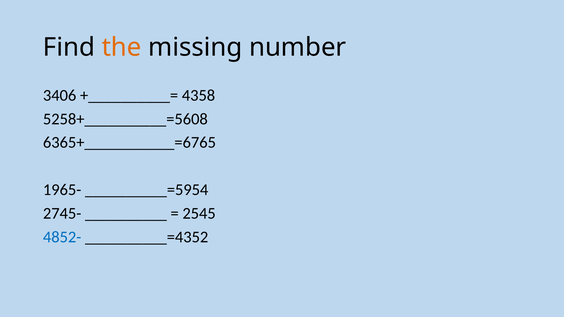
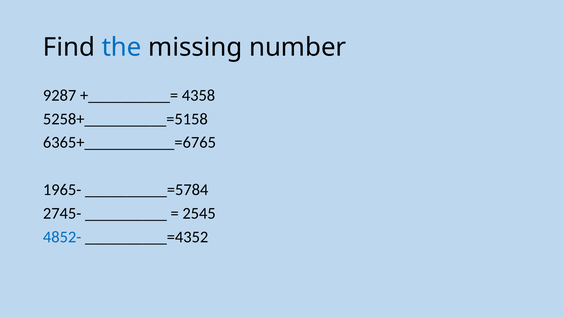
the colour: orange -> blue (122, 47)
3406: 3406 -> 9287 (60, 95)
5258+__________=5608: 5258+__________=5608 -> 5258+__________=5158 (125, 119)
__________=5954: __________=5954 -> __________=5784 (147, 190)
